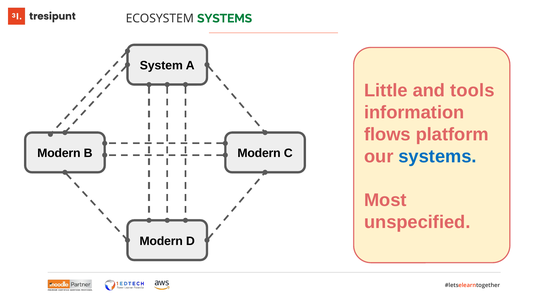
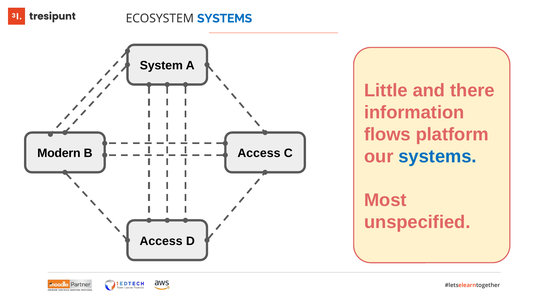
SYSTEMS colour: green -> blue (225, 18)
tools: tools -> there (472, 91)
B Modern: Modern -> Access (259, 153)
Modern: Modern -> Access (161, 241)
